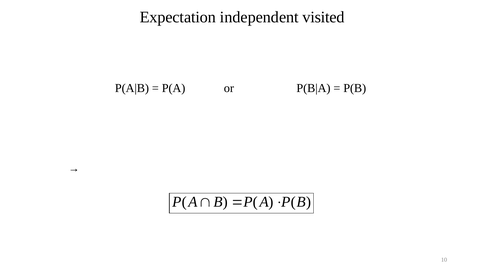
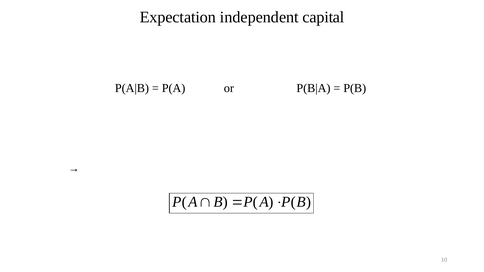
visited: visited -> capital (323, 17)
